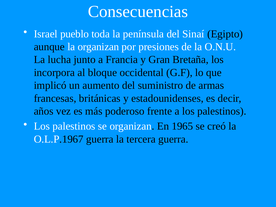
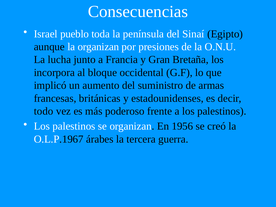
años: años -> todo (44, 111)
1965: 1965 -> 1956 (182, 126)
O.L.P.1967 guerra: guerra -> árabes (100, 139)
